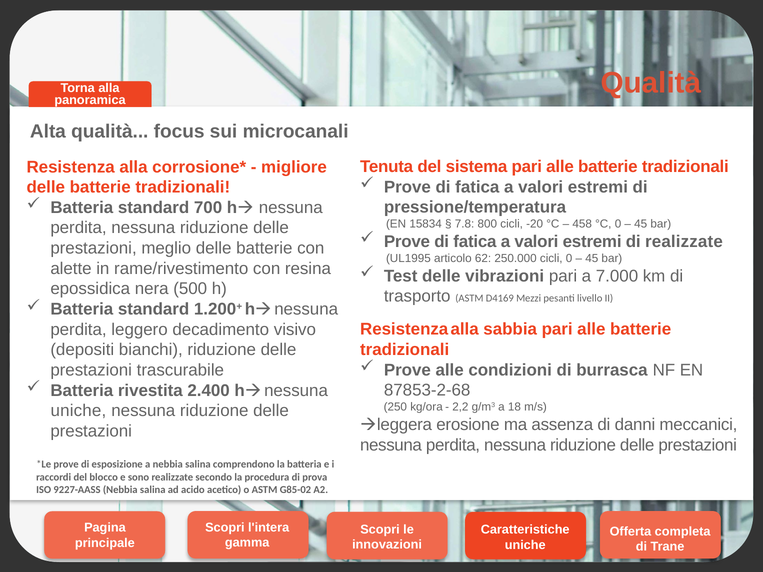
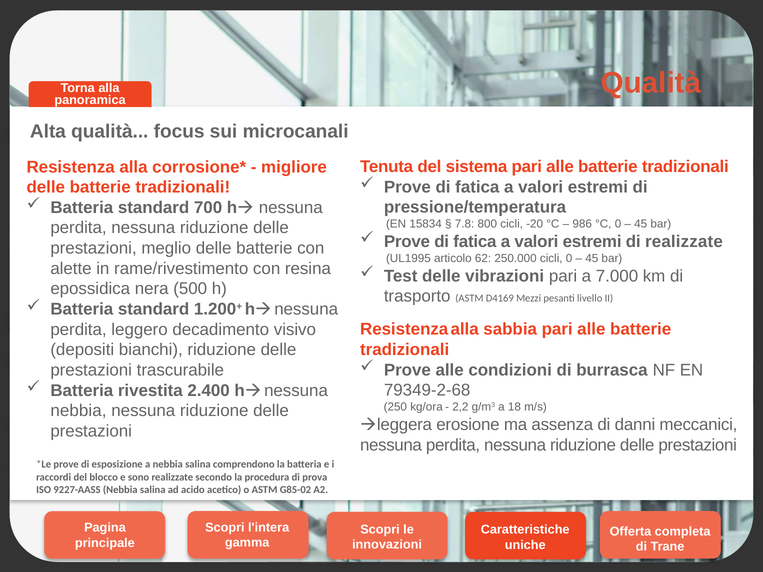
458: 458 -> 986 (582, 224)
87853-2-68: 87853-2-68 -> 79349-2-68 (427, 391)
uniche: uniche -> nebbia (78, 411)
